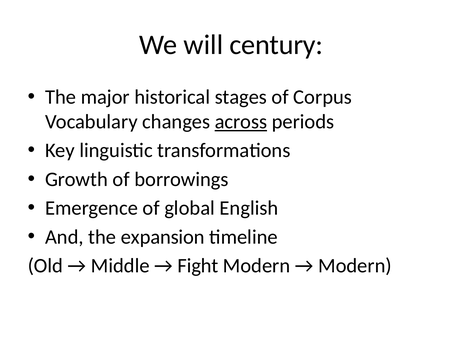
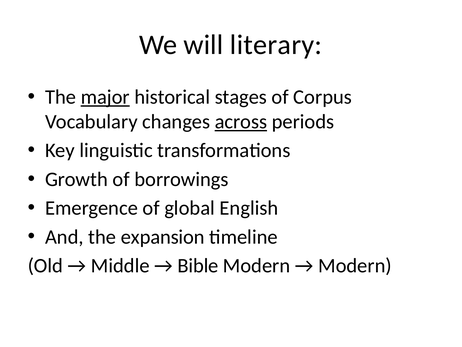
century: century -> literary (276, 45)
major underline: none -> present (105, 97)
Fight: Fight -> Bible (198, 265)
